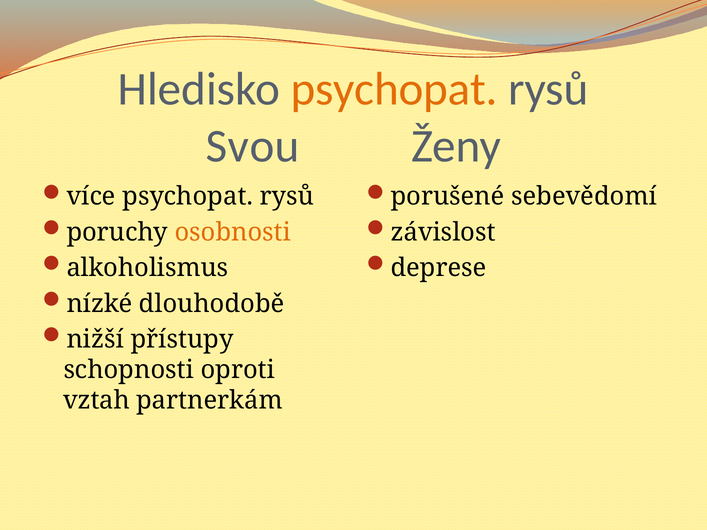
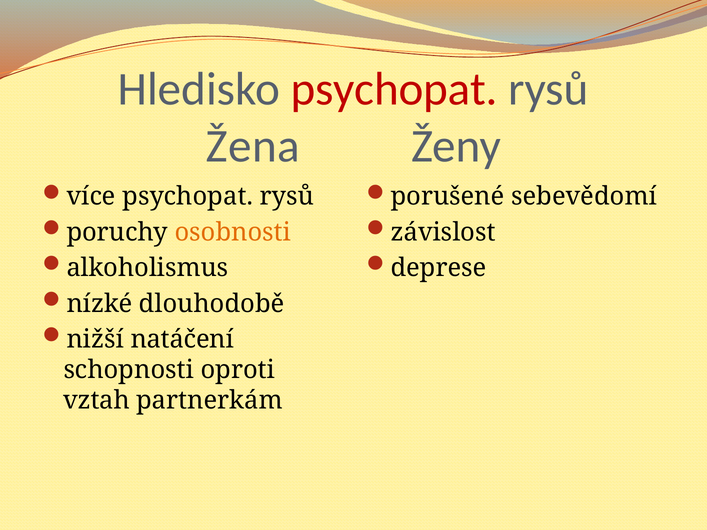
psychopat colour: orange -> red (394, 89)
Svou: Svou -> Žena (253, 146)
přístupy: přístupy -> natáčení (182, 339)
